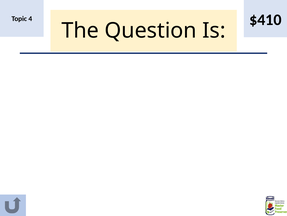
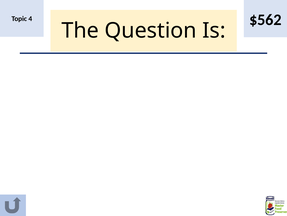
$410: $410 -> $562 (265, 20)
